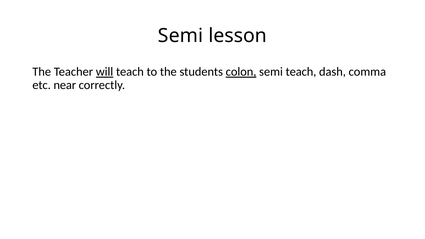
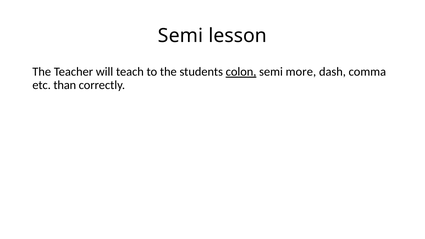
will underline: present -> none (105, 72)
semi teach: teach -> more (301, 72)
near: near -> than (65, 85)
